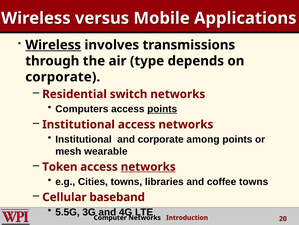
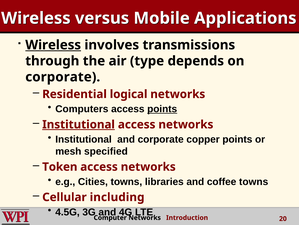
switch: switch -> logical (129, 94)
Institutional underline: none -> present (79, 124)
among: among -> copper (203, 139)
wearable: wearable -> specified (106, 151)
networks underline: present -> none (148, 166)
baseband: baseband -> including (117, 197)
5.5G: 5.5G -> 4.5G (67, 211)
